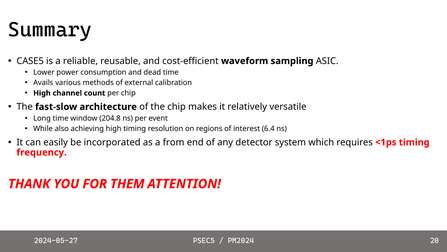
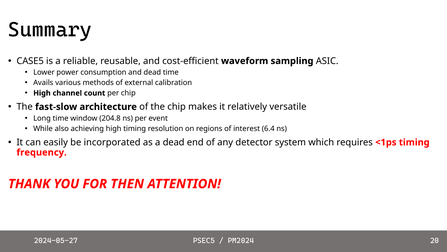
a from: from -> dead (174, 142)
THEM: THEM -> THEN (127, 184)
